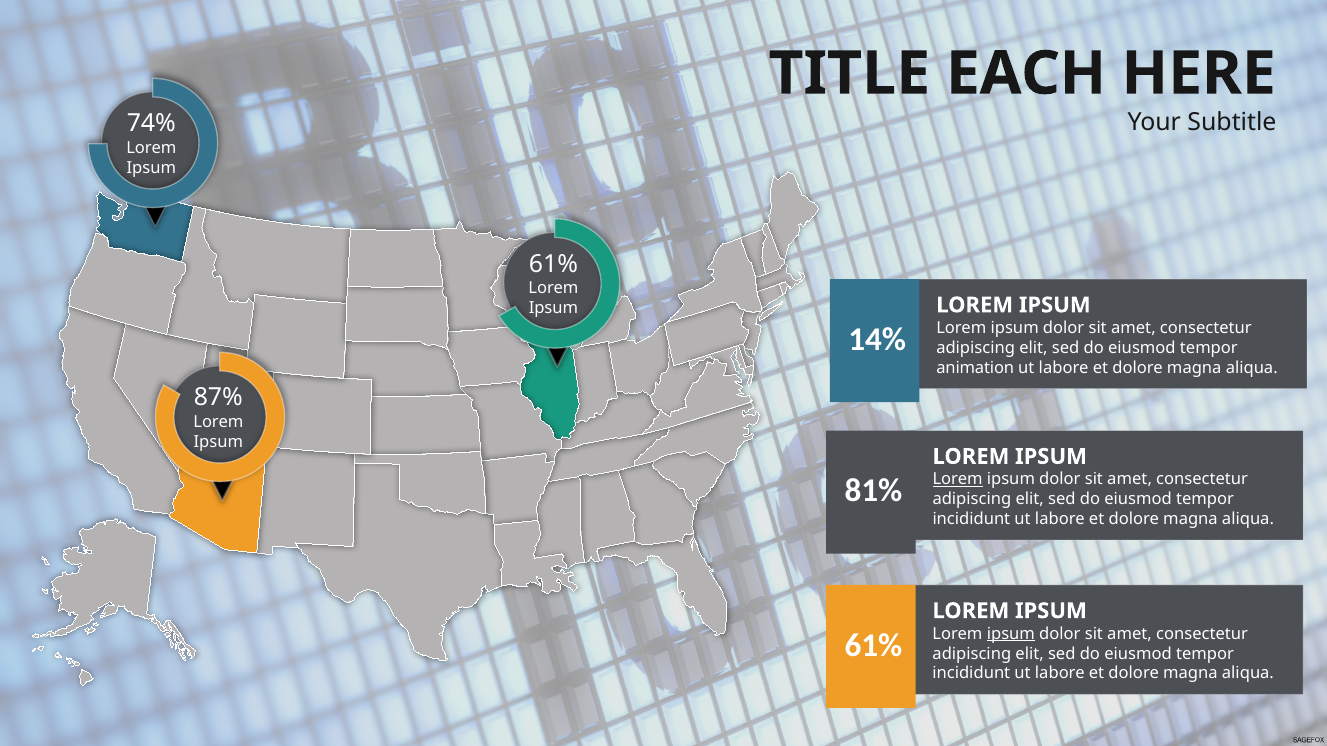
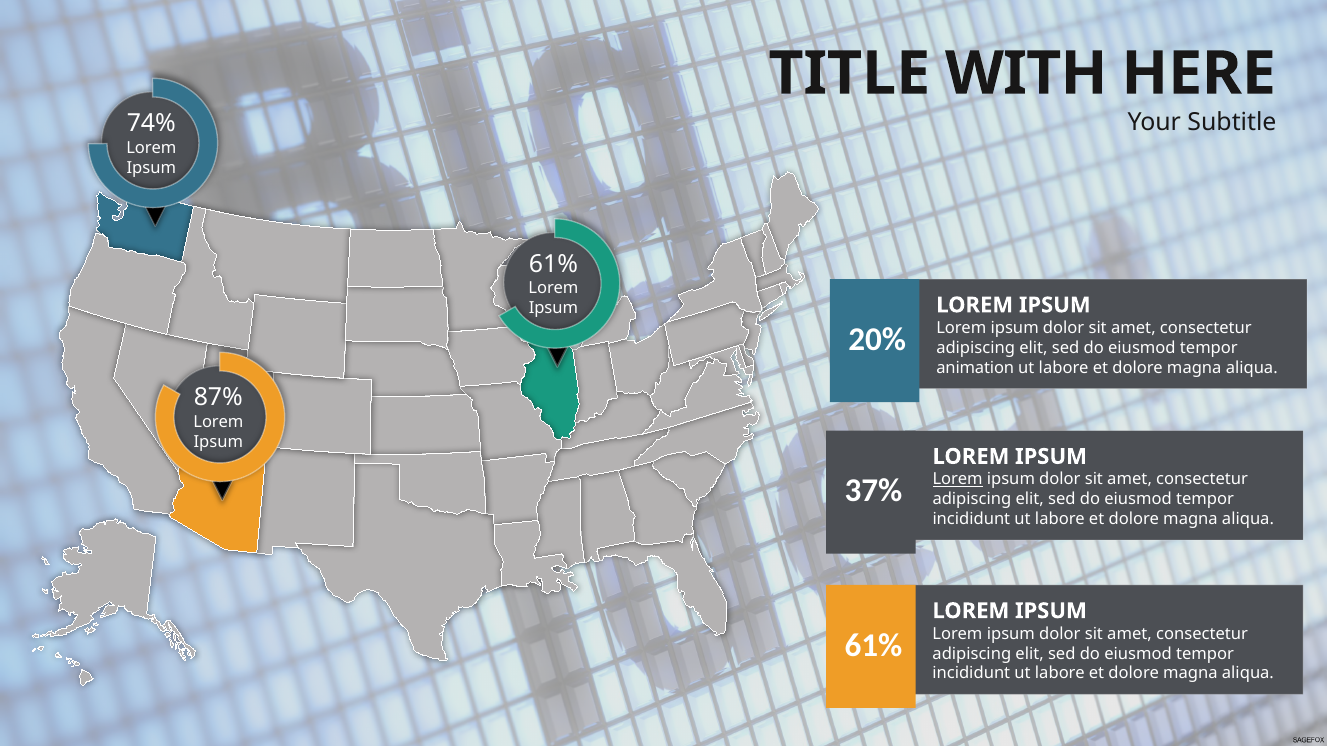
EACH: EACH -> WITH (1026, 74)
14%: 14% -> 20% (877, 340)
81%: 81% -> 37% (873, 491)
ipsum underline: present -> none (1011, 634)
